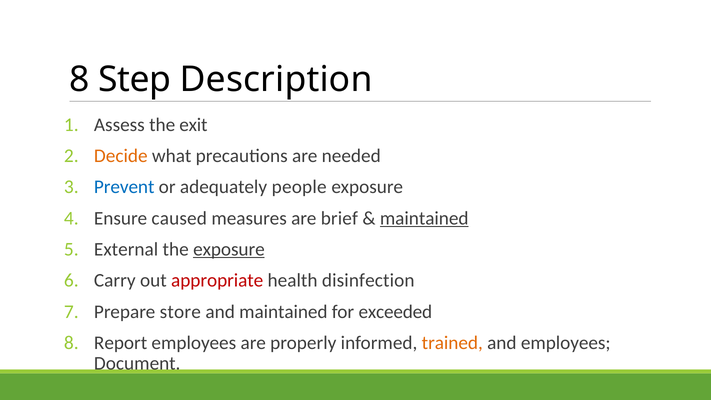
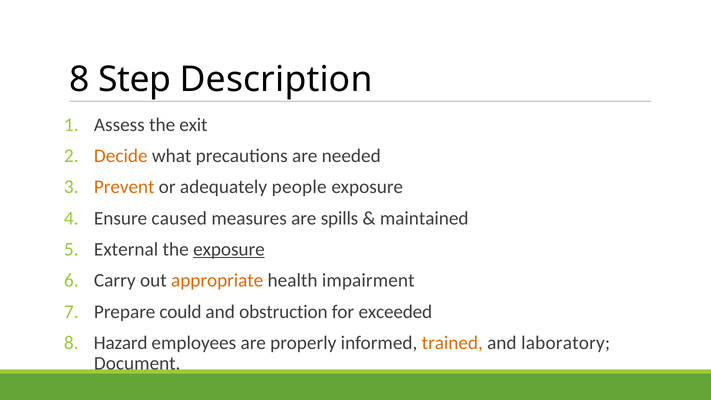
Prevent colour: blue -> orange (124, 187)
brief: brief -> spills (340, 218)
maintained underline: present -> none (424, 218)
appropriate colour: red -> orange (217, 280)
disinfection: disinfection -> impairment (368, 280)
store: store -> could (180, 312)
and maintained: maintained -> obstruction (283, 312)
Report: Report -> Hazard (121, 343)
and employees: employees -> laboratory (566, 343)
